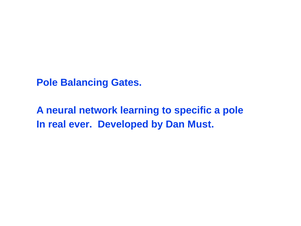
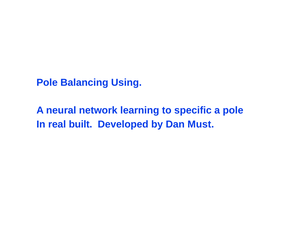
Gates: Gates -> Using (126, 83)
ever: ever -> built (80, 124)
